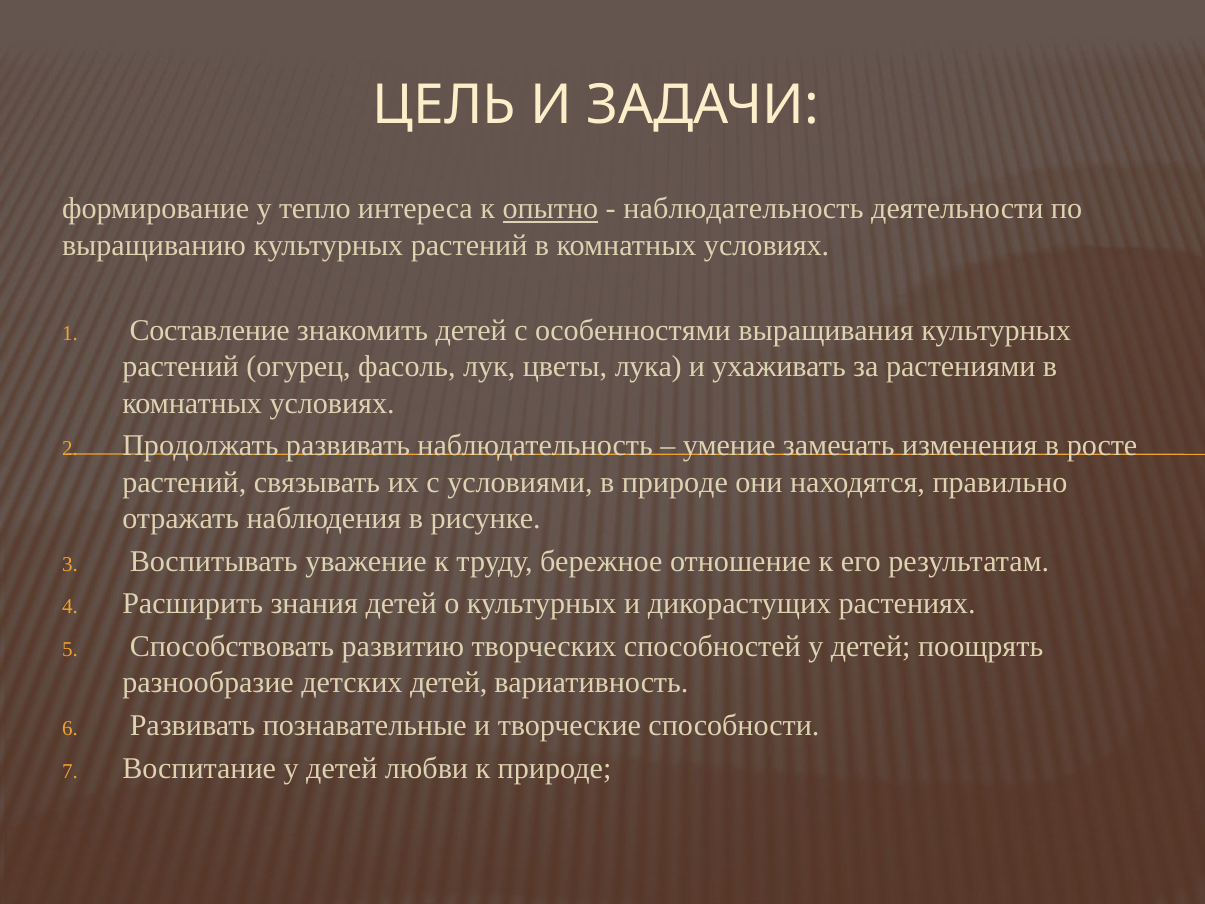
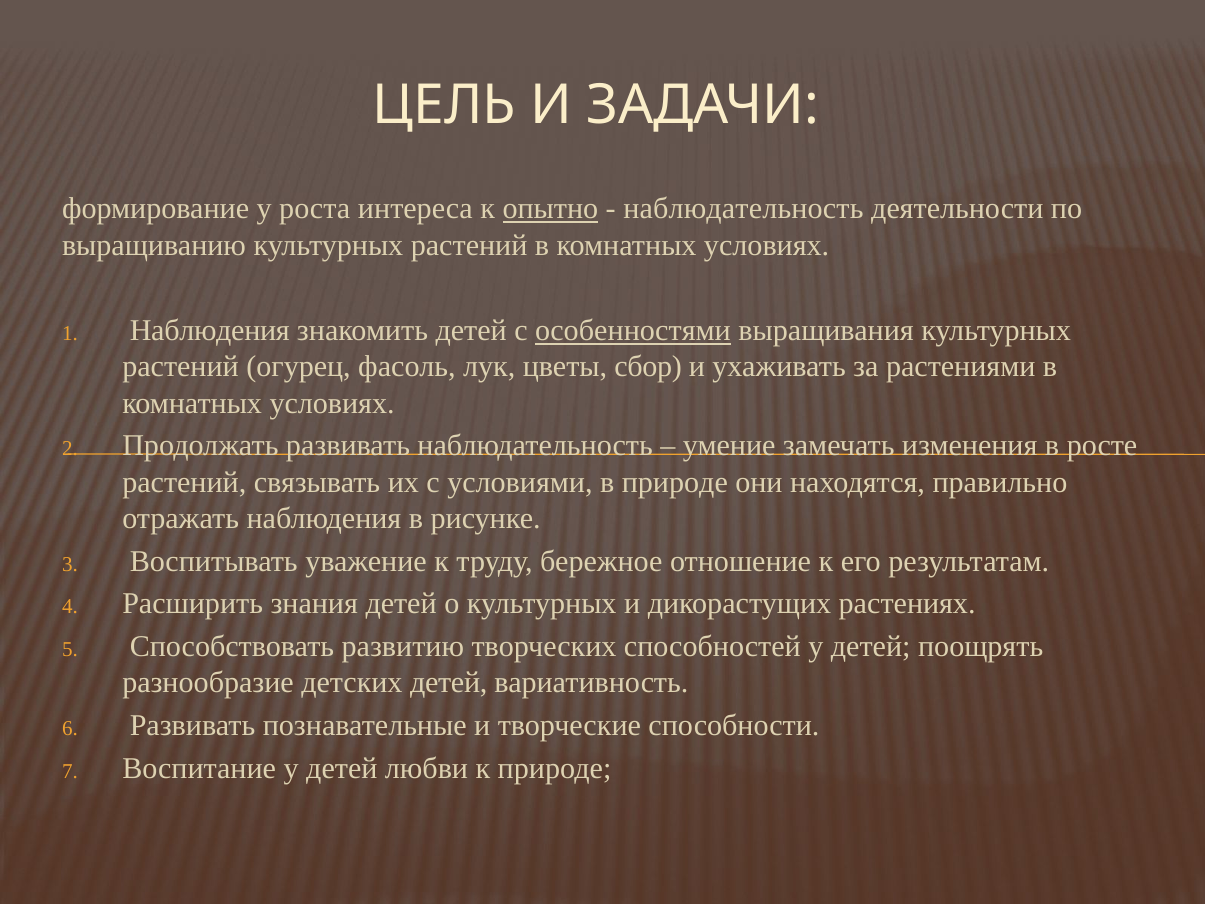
тепло: тепло -> роста (315, 209)
Составление: Составление -> Наблюдения (210, 331)
особенностями underline: none -> present (633, 331)
лука: лука -> сбор (648, 367)
